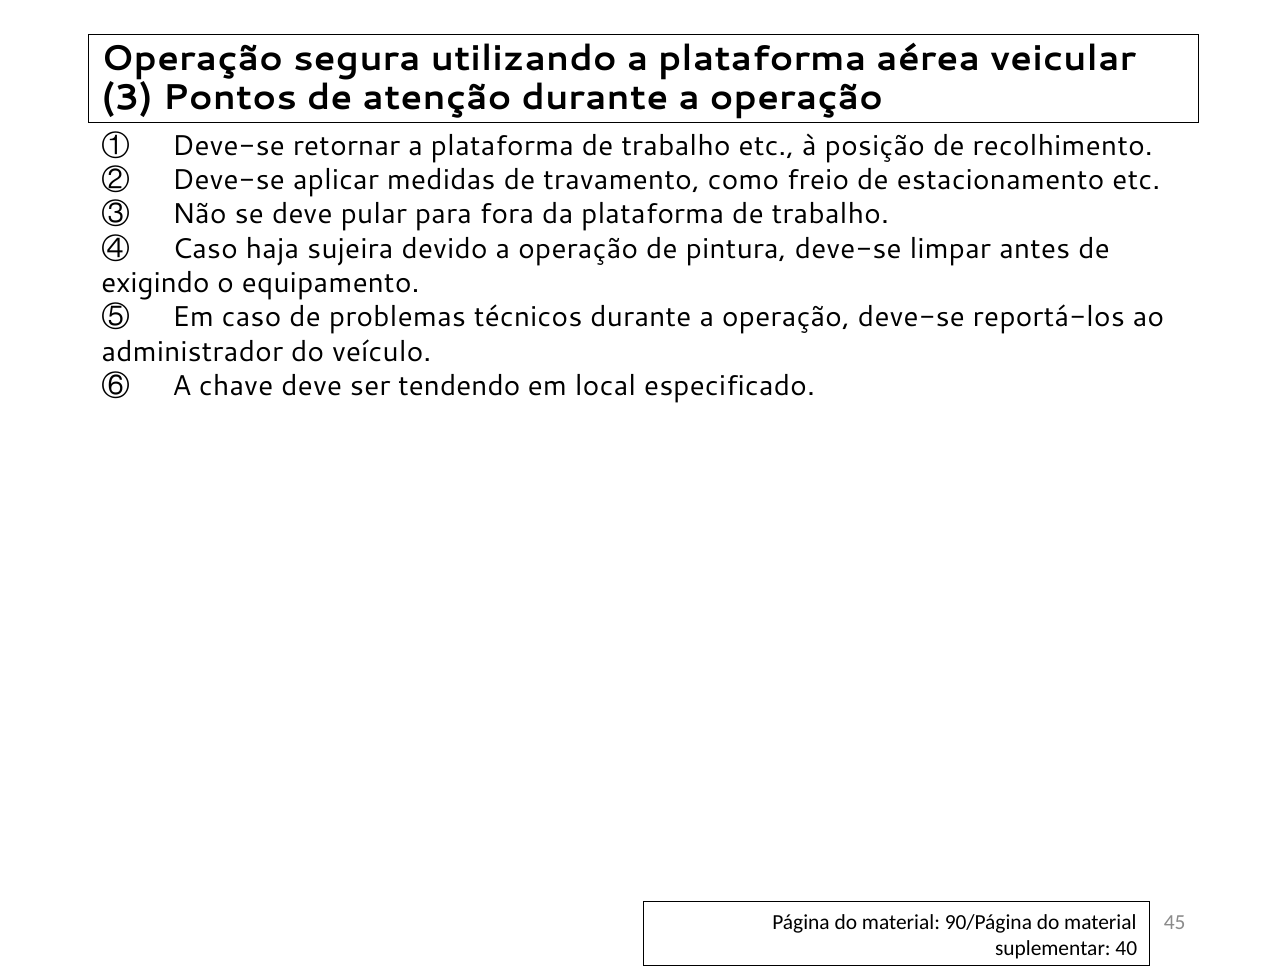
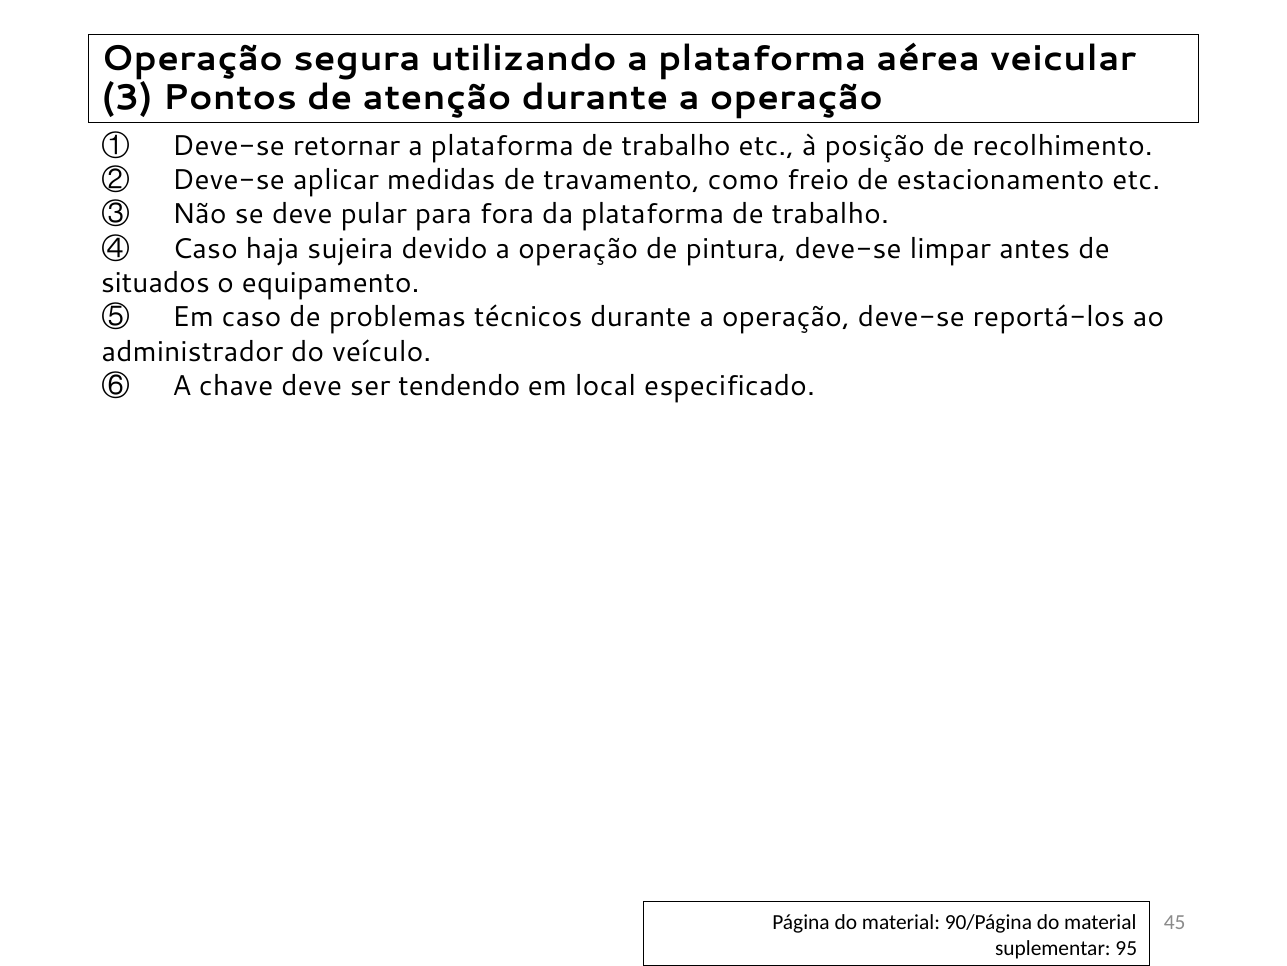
exigindo: exigindo -> situados (155, 283)
40: 40 -> 95 (1126, 947)
